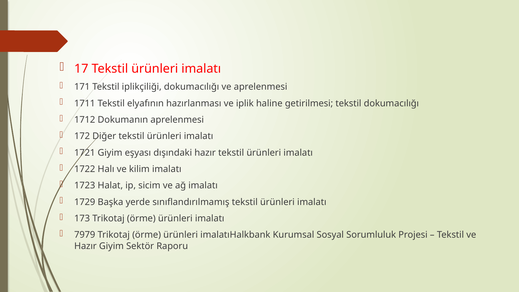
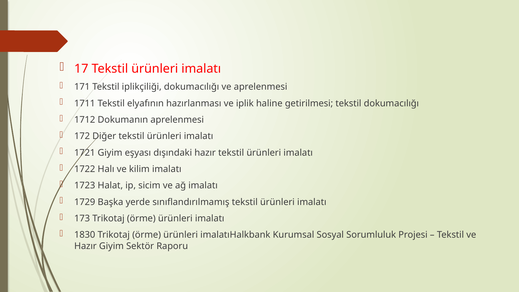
7979: 7979 -> 1830 (85, 235)
